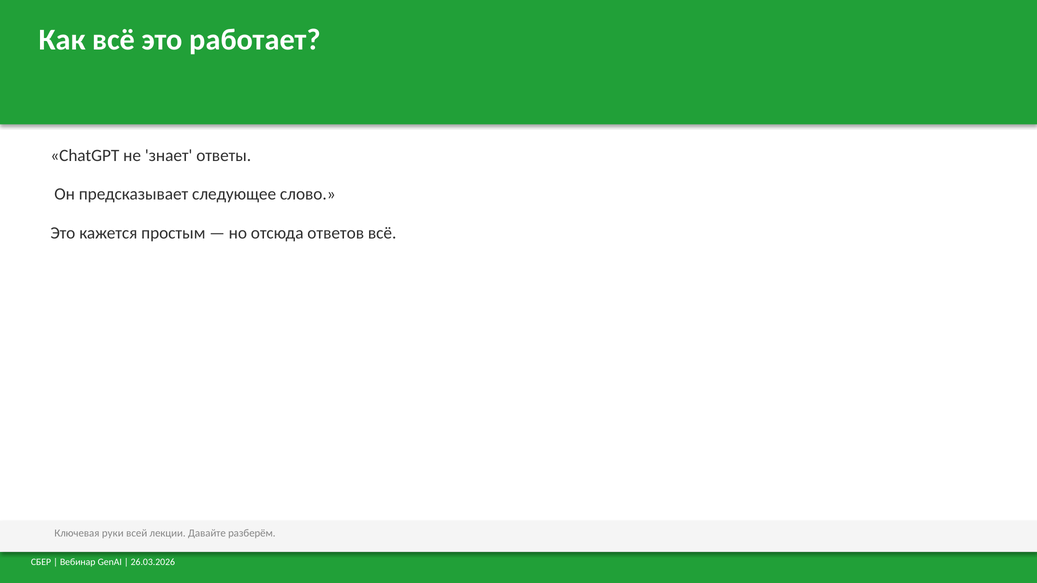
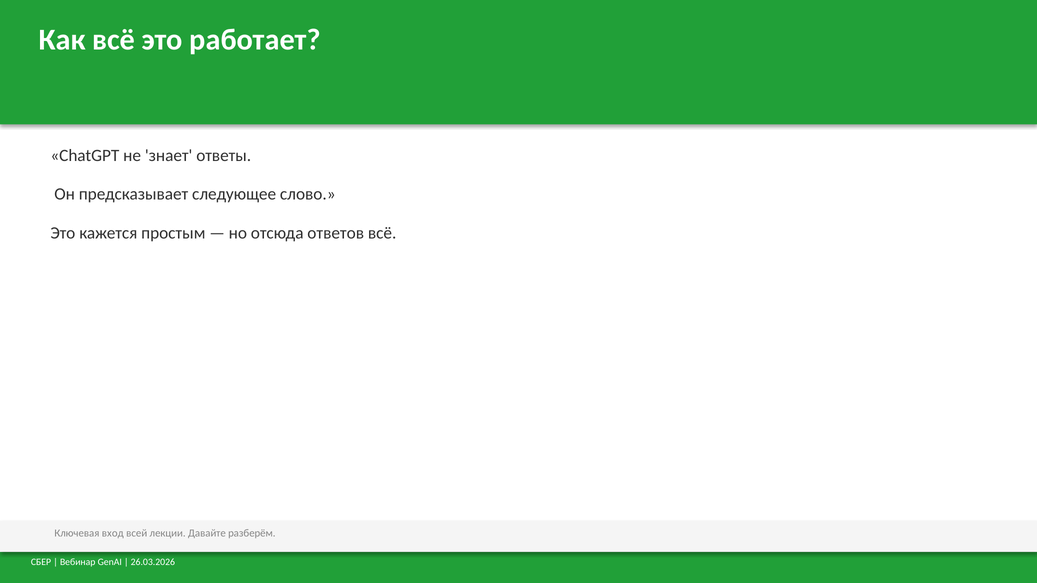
руки: руки -> вход (113, 534)
